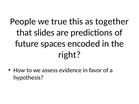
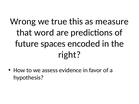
People: People -> Wrong (23, 21)
together: together -> measure (112, 21)
slides: slides -> word (44, 33)
